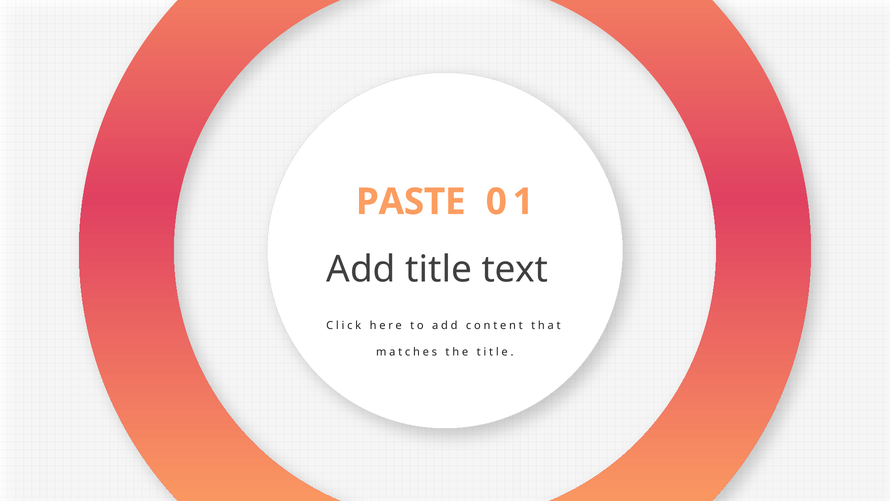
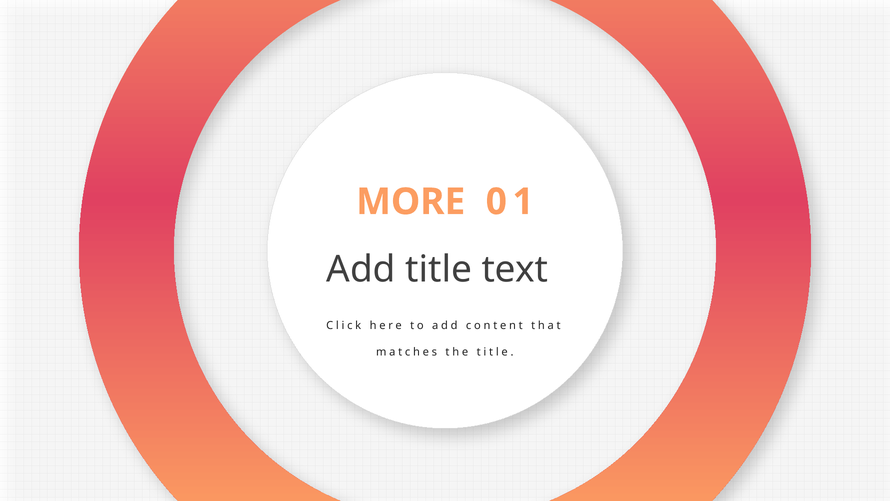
PASTE: PASTE -> MORE (411, 202)
